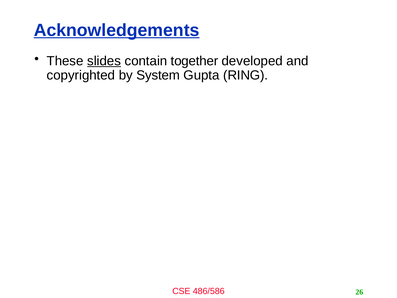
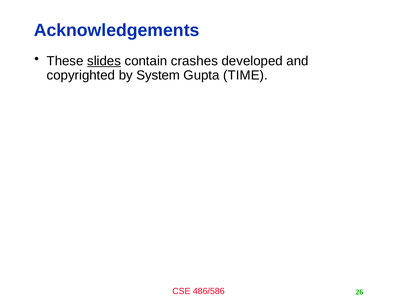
Acknowledgements underline: present -> none (117, 30)
together: together -> crashes (194, 61)
RING: RING -> TIME (246, 75)
